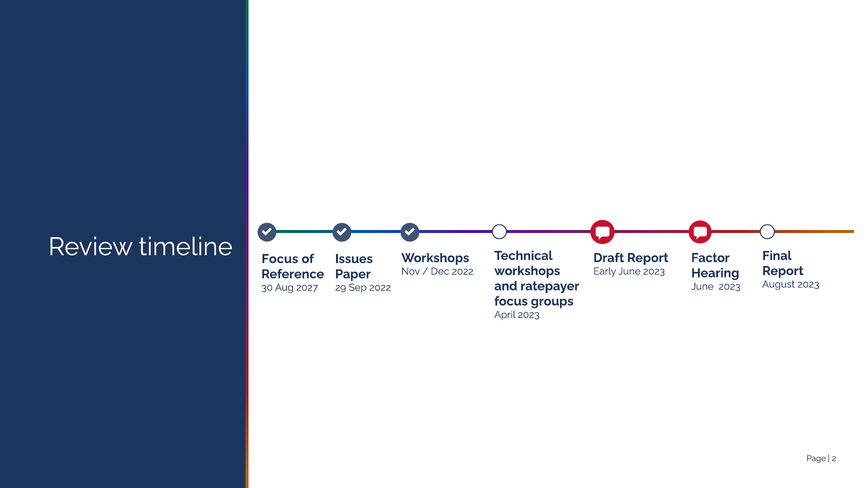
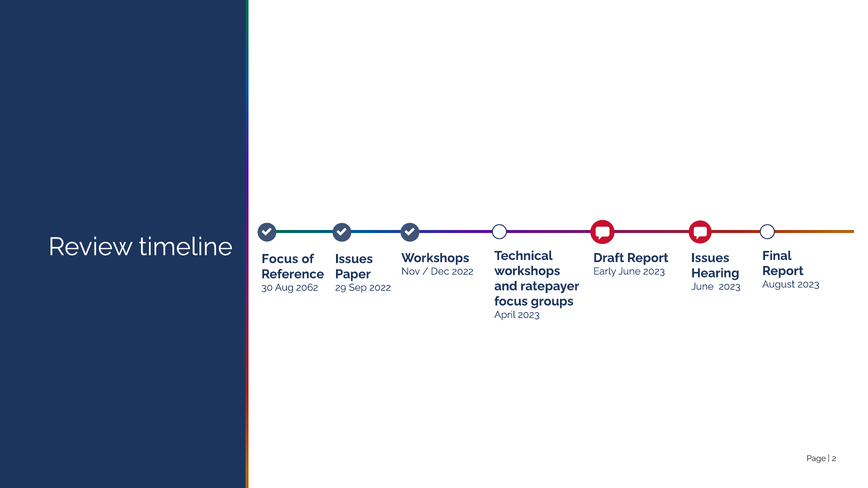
Factor: Factor -> Issues (710, 258)
2027: 2027 -> 2062 (307, 288)
